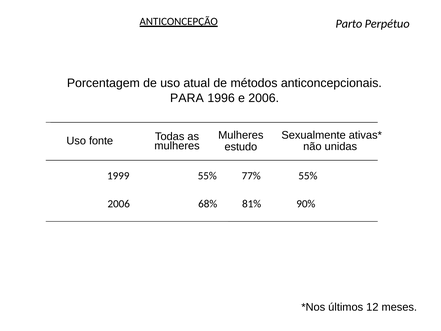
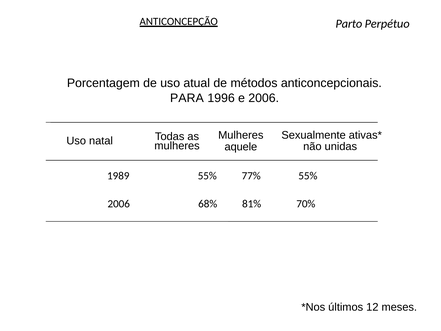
fonte: fonte -> natal (101, 141)
estudo: estudo -> aquele (241, 147)
1999: 1999 -> 1989 (118, 176)
90%: 90% -> 70% (306, 204)
